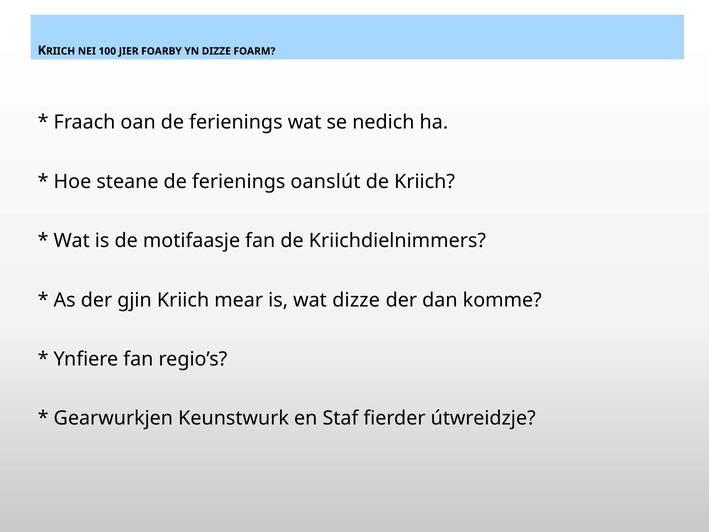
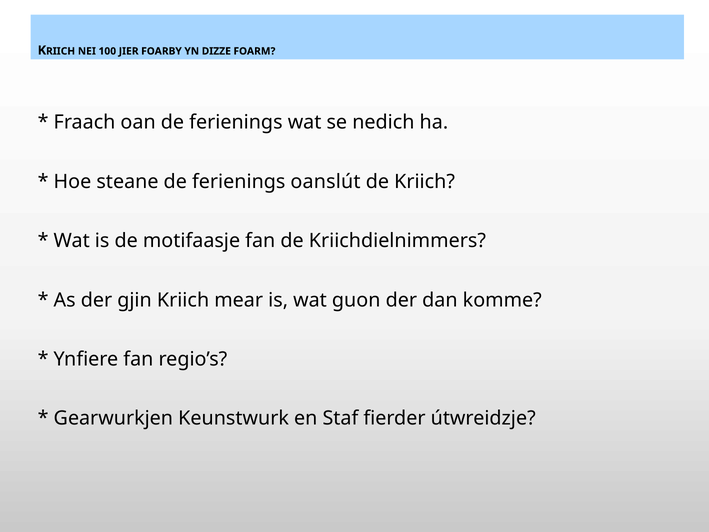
wat dizze: dizze -> guon (356, 300)
